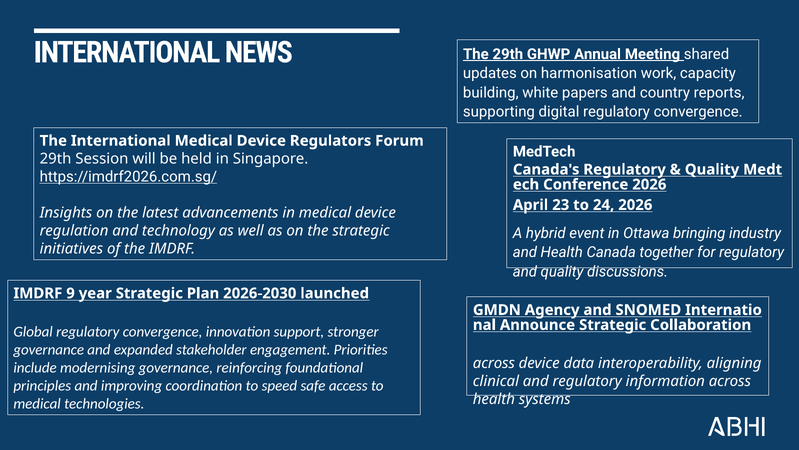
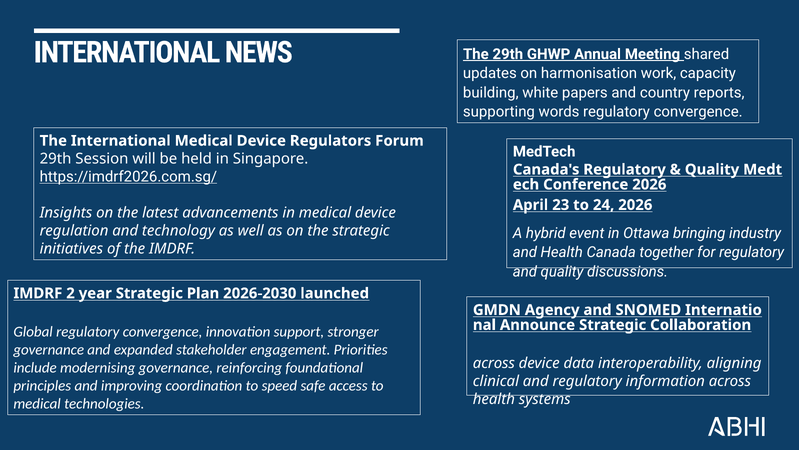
digital: digital -> words (559, 112)
9: 9 -> 2 (71, 293)
